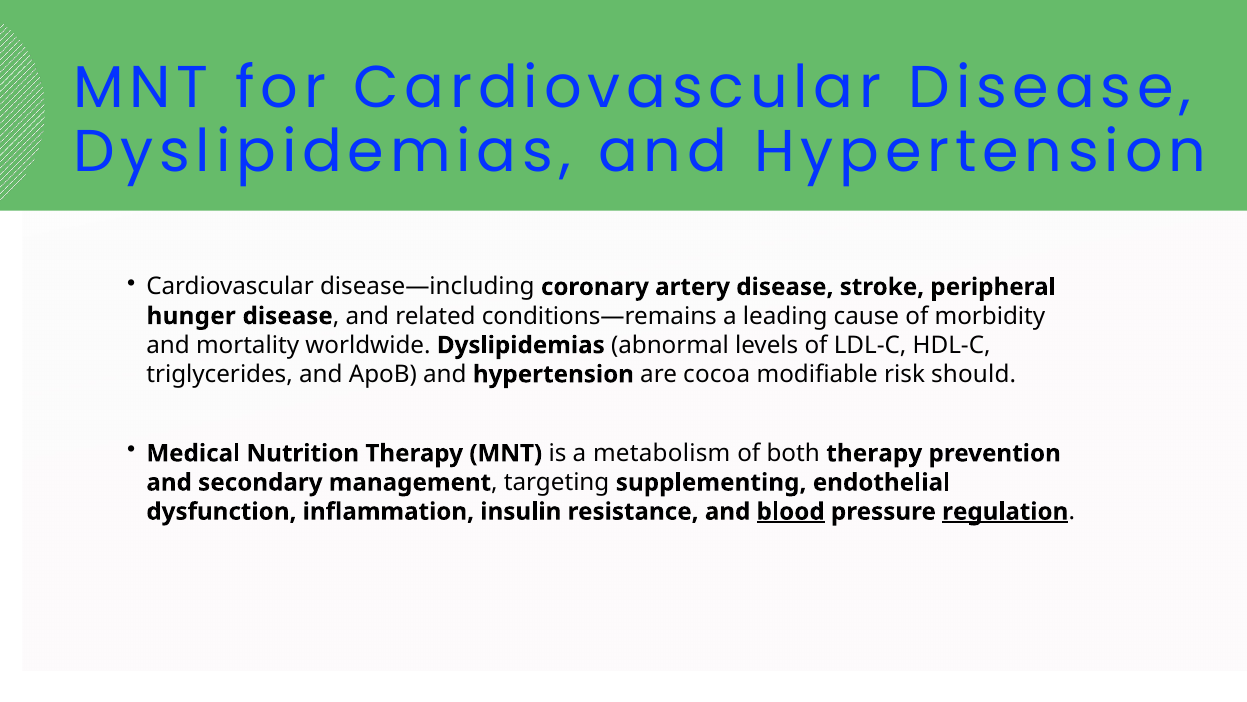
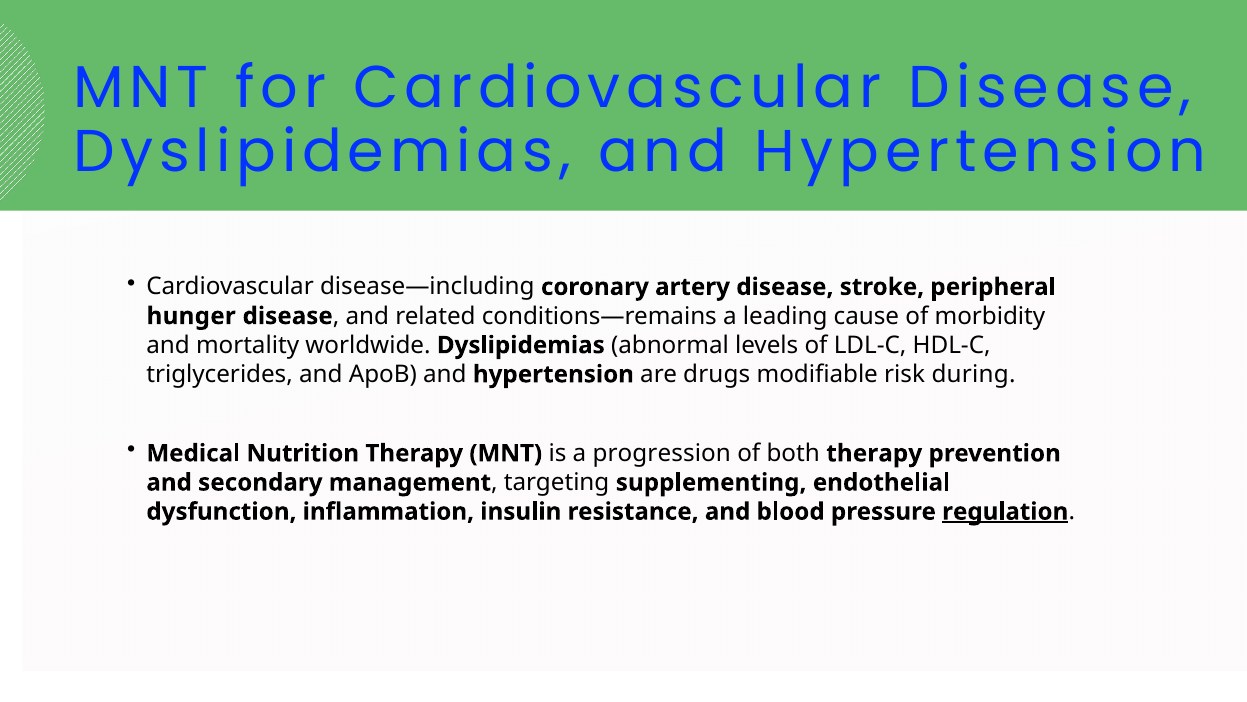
cocoa: cocoa -> drugs (717, 374)
should: should -> during (974, 374)
metabolism: metabolism -> progression (662, 453)
blood underline: present -> none (791, 511)
